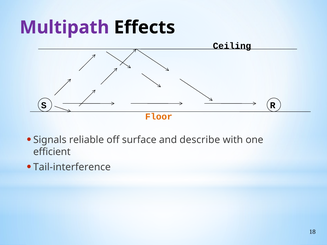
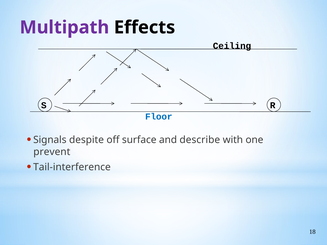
Floor colour: orange -> blue (159, 117)
reliable: reliable -> despite (86, 140)
efficient: efficient -> prevent (52, 152)
